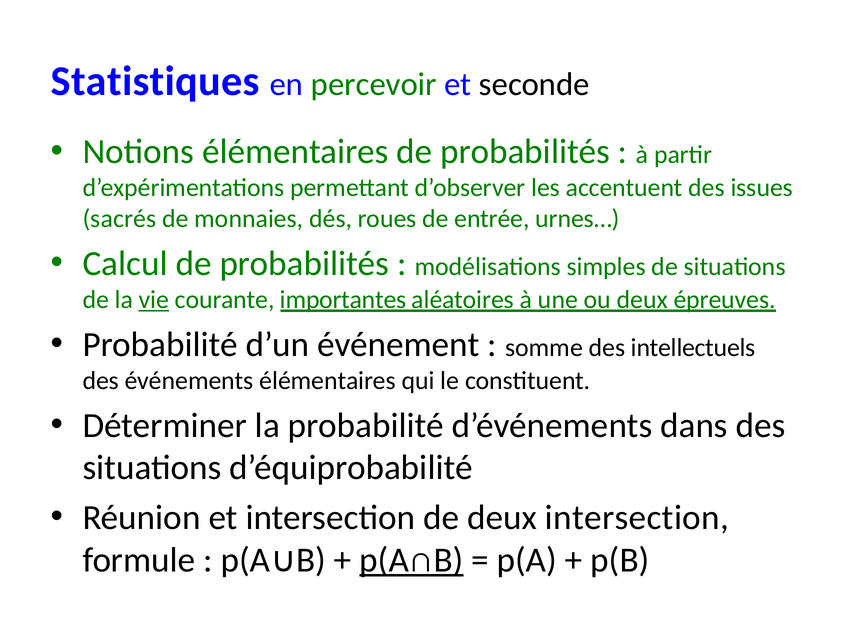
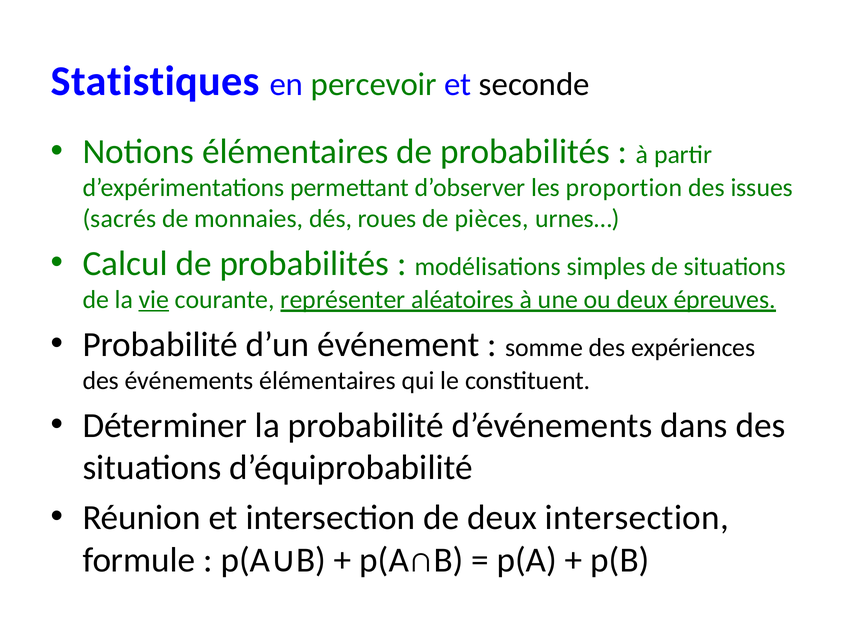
accentuent: accentuent -> proportion (624, 188)
entrée: entrée -> pièces (492, 219)
importantes: importantes -> représenter (343, 299)
intellectuels: intellectuels -> expériences (693, 347)
p(A∩B underline: present -> none (411, 560)
